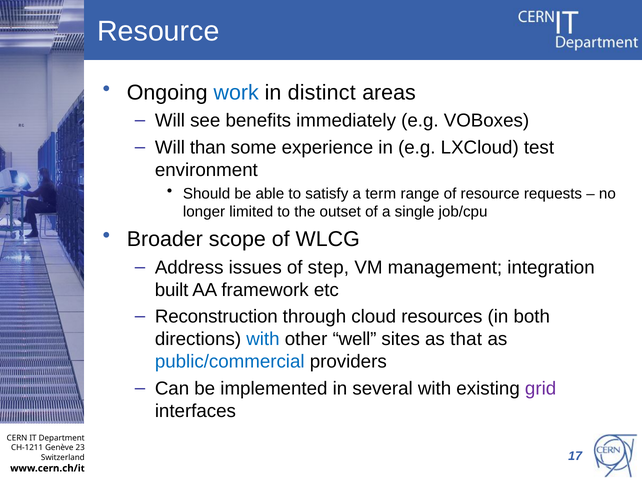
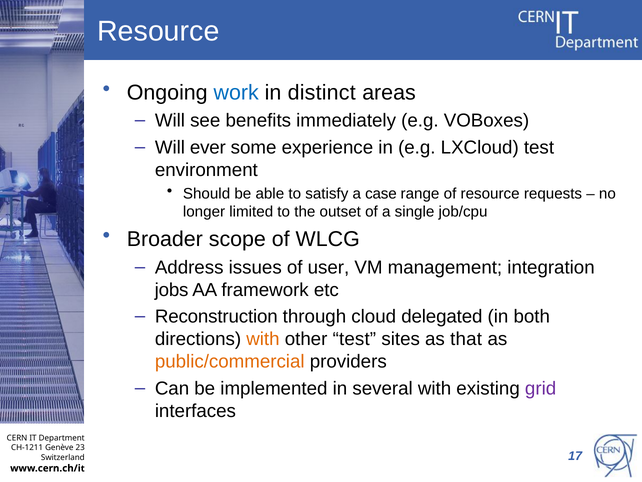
than: than -> ever (208, 147)
term: term -> case (381, 193)
step: step -> user (328, 267)
built: built -> jobs (172, 290)
resources: resources -> delegated (442, 316)
with colour: blue -> orange (263, 339)
other well: well -> test (354, 339)
public/commercial colour: blue -> orange (230, 361)
